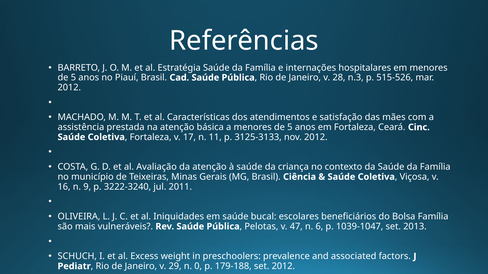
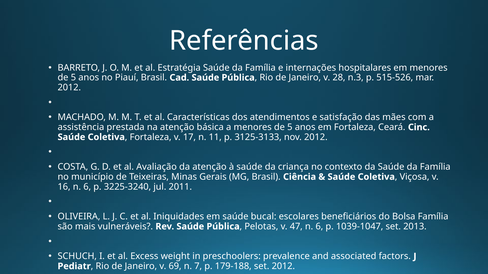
16 n 9: 9 -> 6 (87, 187)
3222-3240: 3222-3240 -> 3225-3240 (127, 187)
29: 29 -> 69 (175, 267)
0: 0 -> 7 (198, 267)
